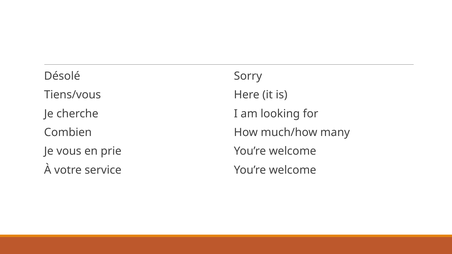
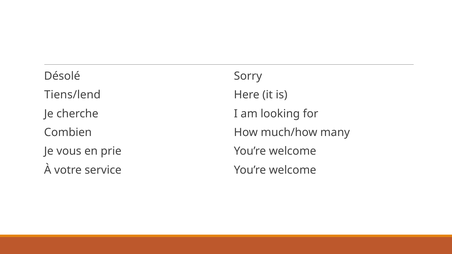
Tiens/vous: Tiens/vous -> Tiens/lend (72, 95)
